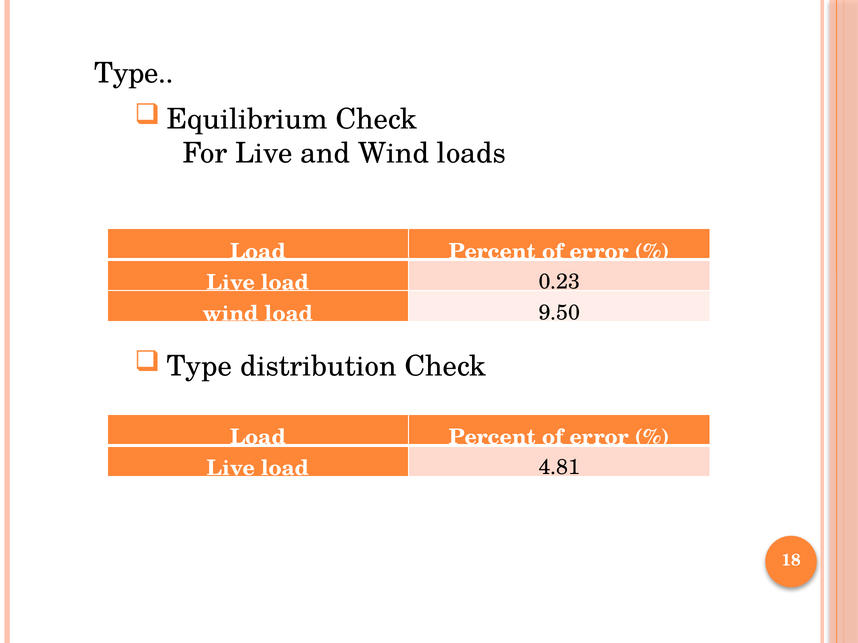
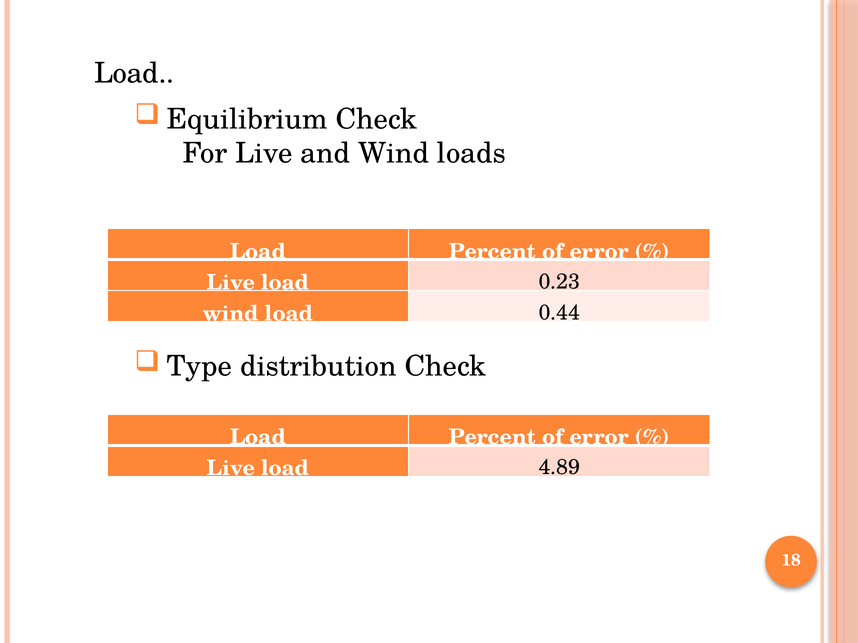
Type: Type -> Load (134, 73)
9.50: 9.50 -> 0.44 (559, 313)
4.81: 4.81 -> 4.89 (559, 468)
